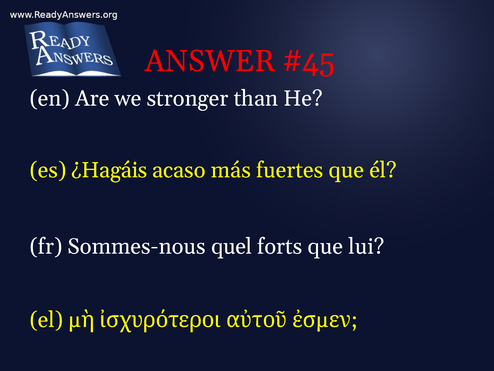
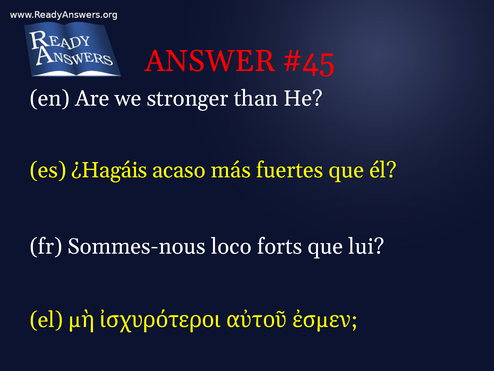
quel: quel -> loco (231, 246)
